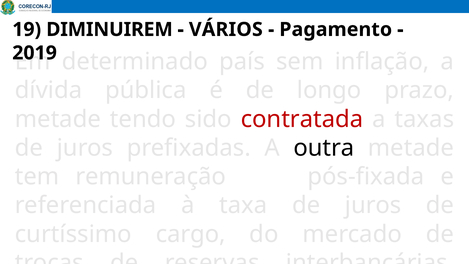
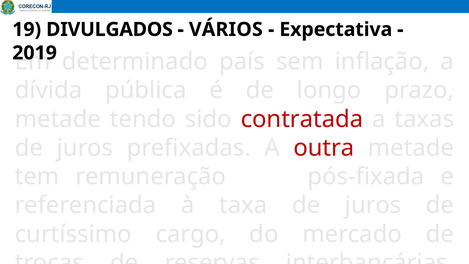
DIMINUIREM: DIMINUIREM -> DIVULGADOS (109, 29)
Pagamento: Pagamento -> Expectativa (336, 29)
outra colour: black -> red (324, 148)
